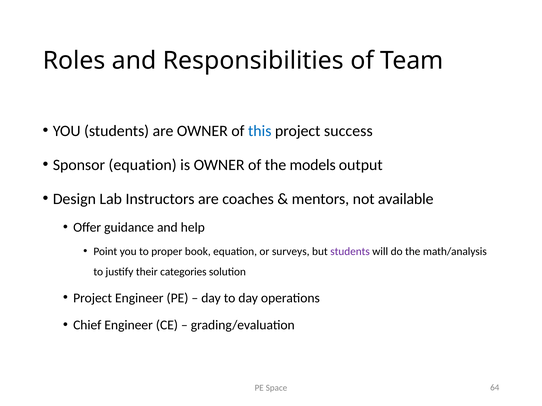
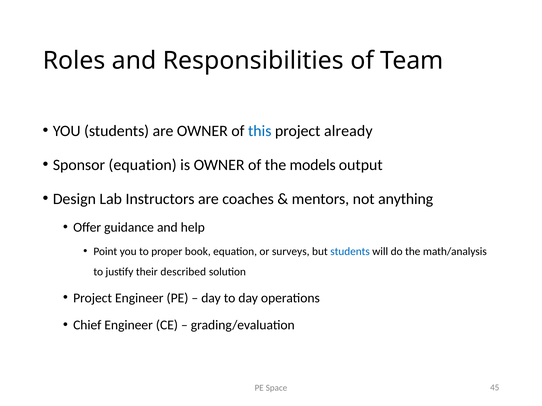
success: success -> already (348, 131)
available: available -> anything (406, 199)
students colour: purple -> blue (350, 252)
categories: categories -> described (183, 272)
64: 64 -> 45 (495, 388)
